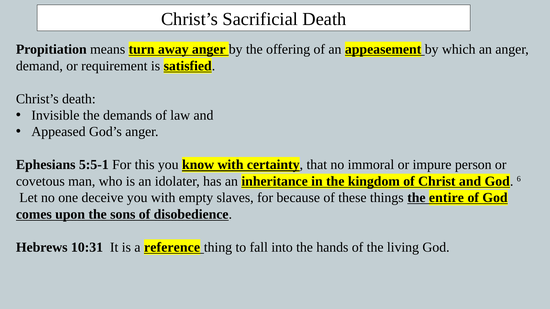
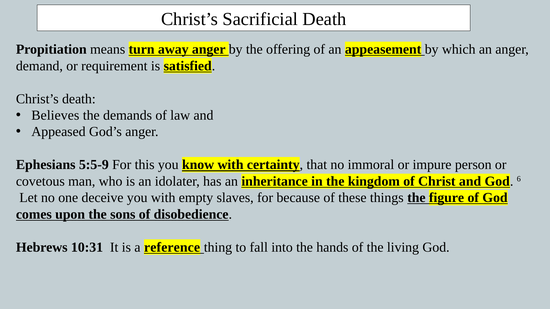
Invisible: Invisible -> Believes (55, 115)
5:5-1: 5:5-1 -> 5:5-9 (94, 165)
entire: entire -> figure (447, 198)
